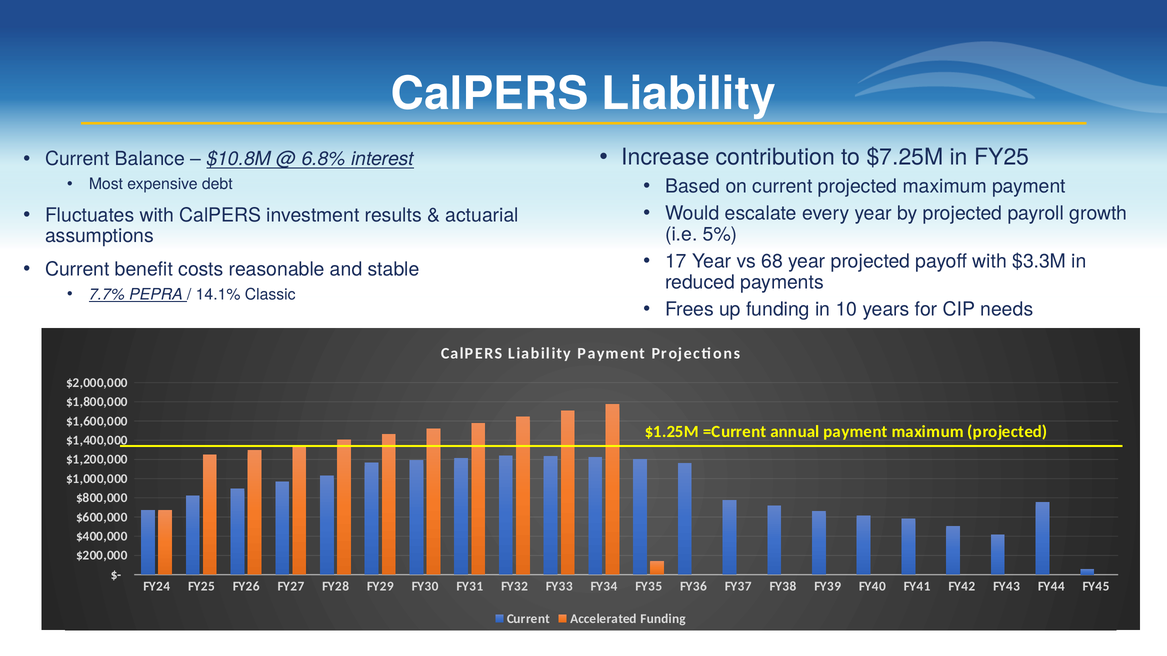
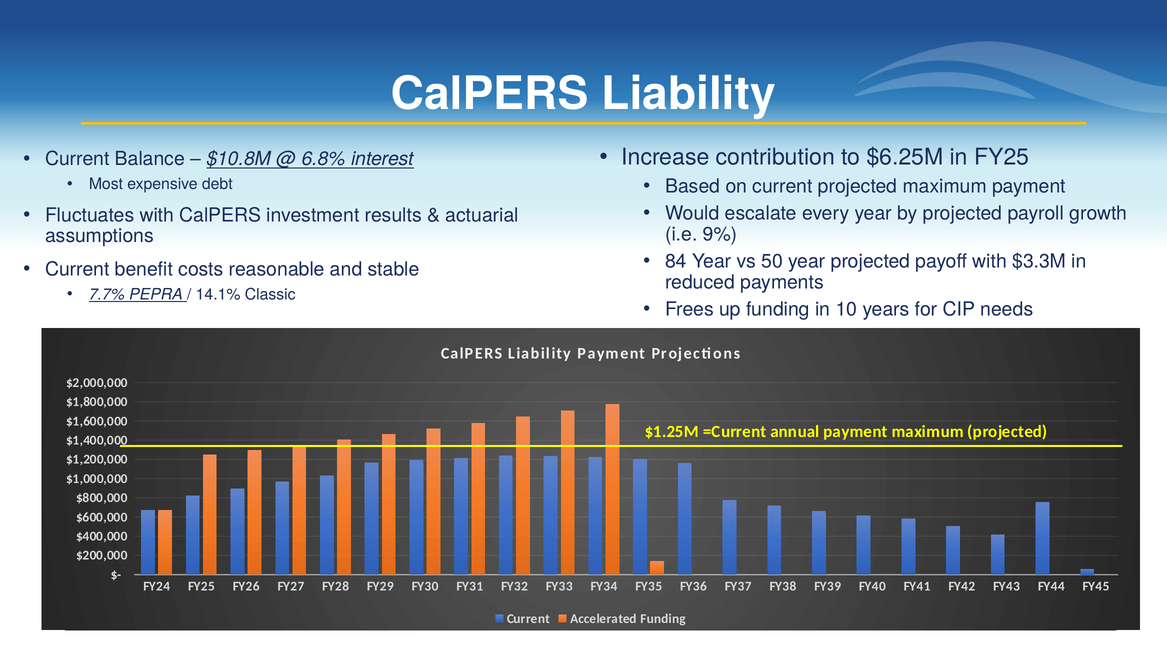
$7.25M: $7.25M -> $6.25M (905, 157)
5%: 5% -> 9% (720, 234)
17: 17 -> 84 (676, 261)
68: 68 -> 50 (772, 261)
